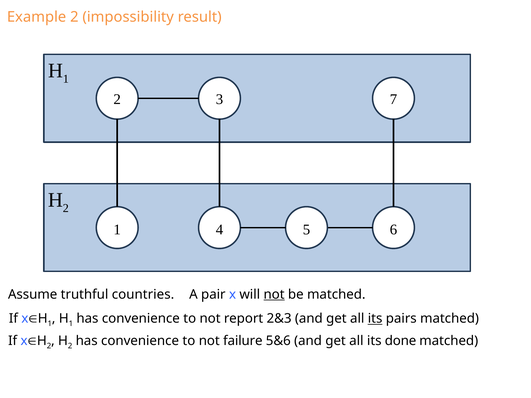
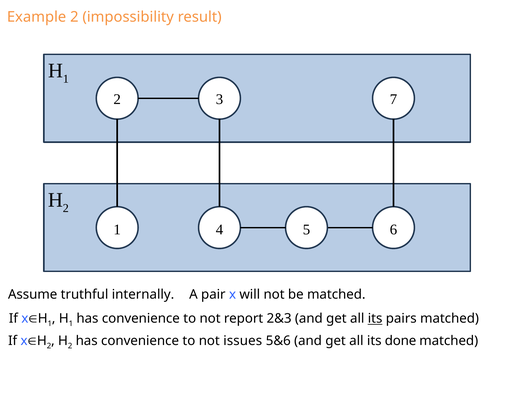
countries: countries -> internally (143, 294)
not underline: present -> none (274, 294)
failure: failure -> issues (243, 341)
